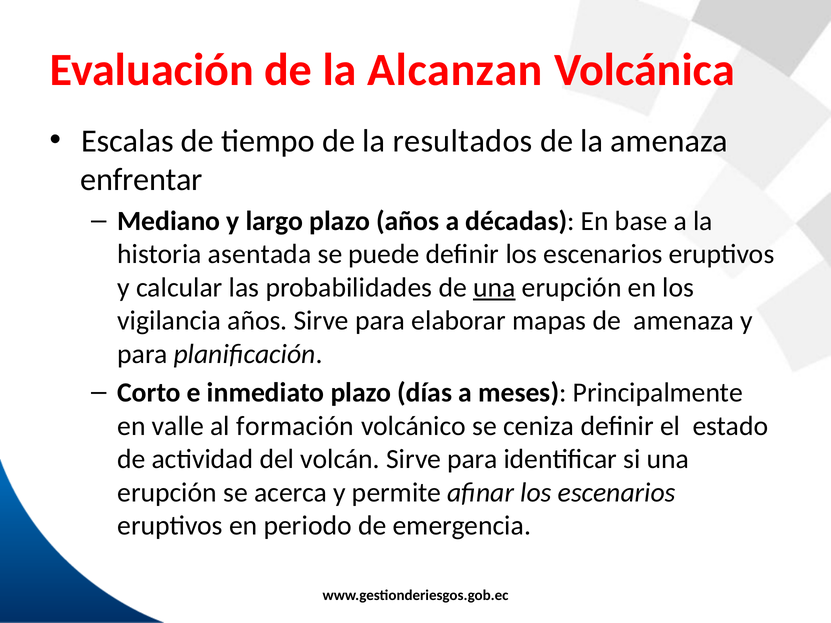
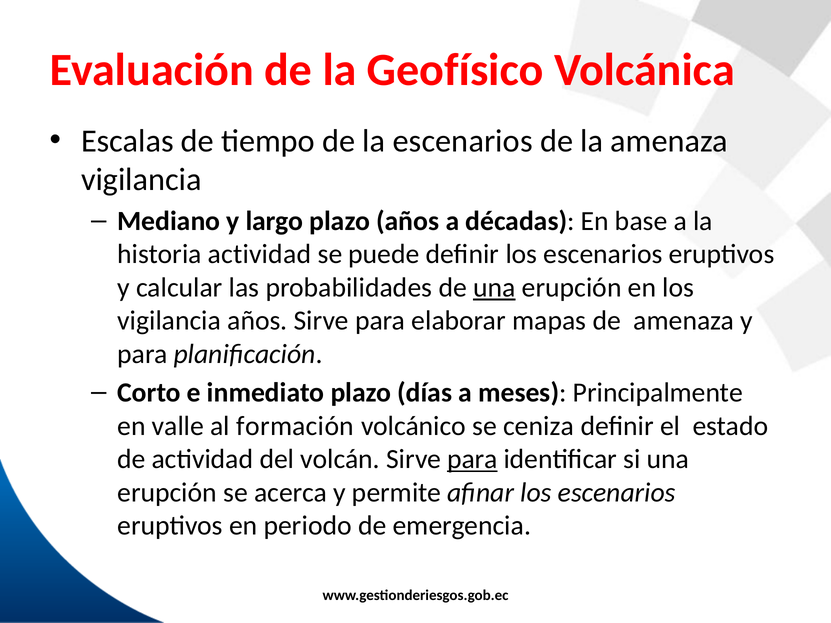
Alcanzan: Alcanzan -> Geofísico (455, 70)
la resultados: resultados -> escenarios (463, 141)
enfrentar: enfrentar -> vigilancia (141, 180)
historia asentada: asentada -> actividad (260, 254)
para underline: none -> present (472, 459)
